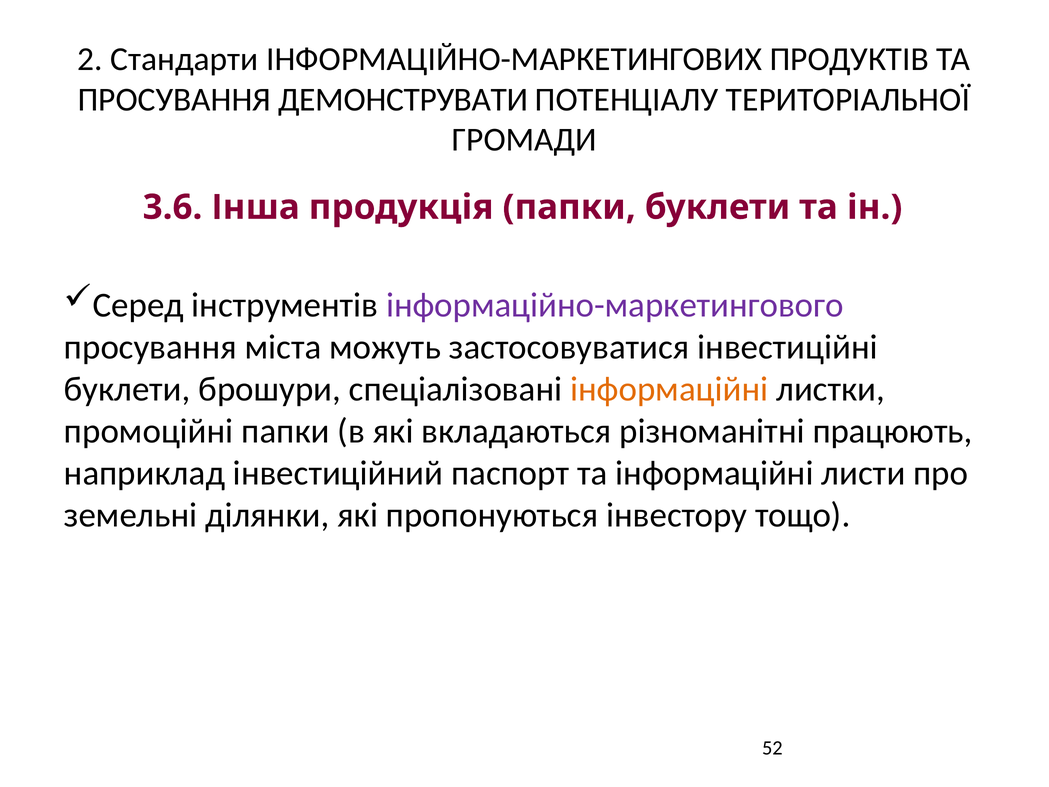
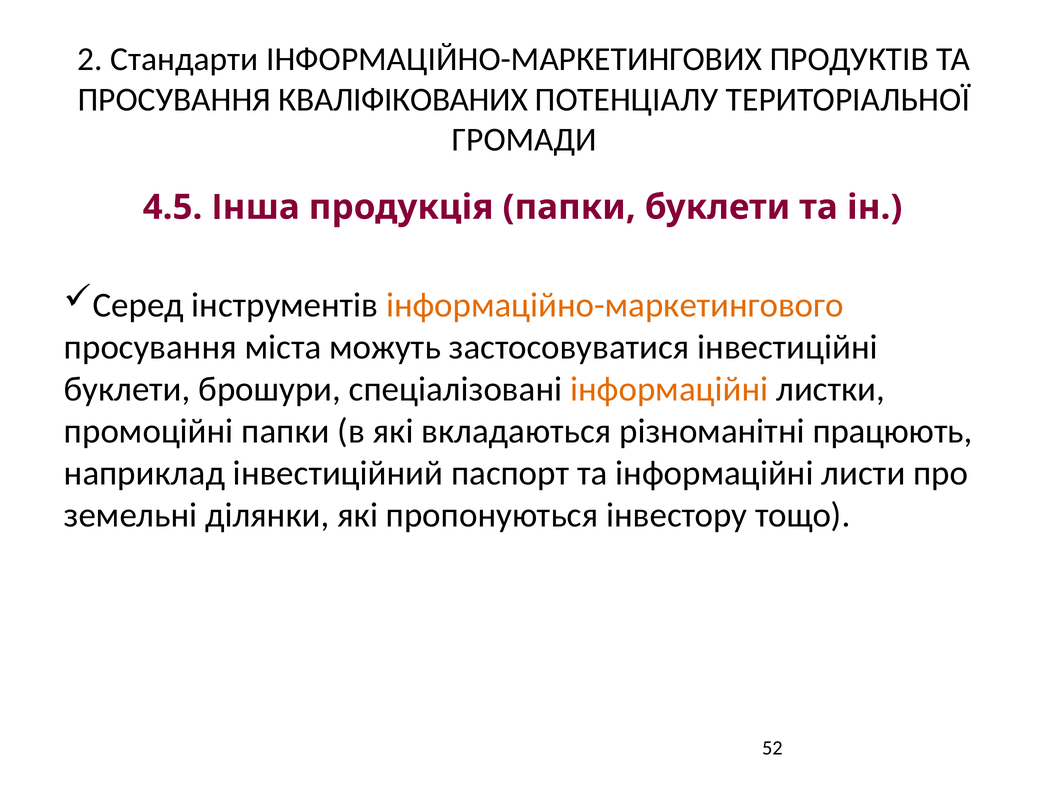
ДЕМОНСТРУВАТИ: ДЕМОНСТРУВАТИ -> КВАЛІФІКОВАНИХ (403, 100)
3.6: 3.6 -> 4.5 (173, 207)
інформаційно-маркетингового colour: purple -> orange (615, 305)
